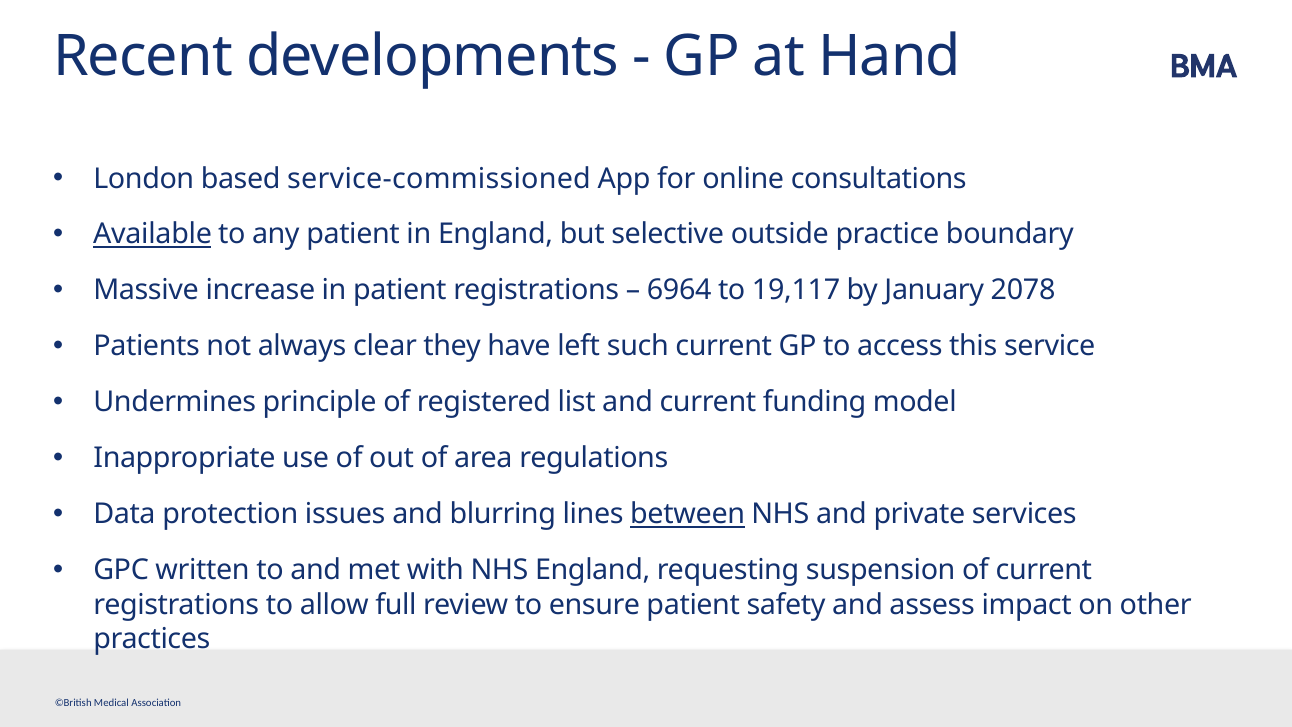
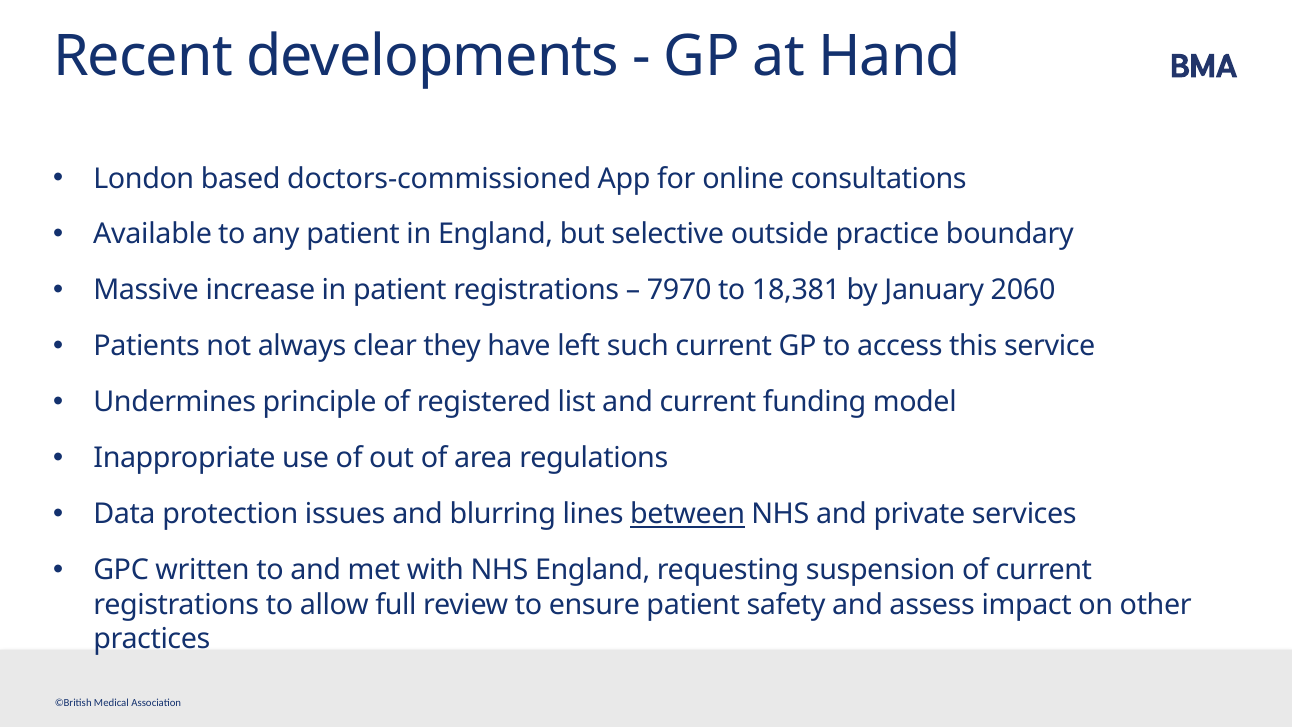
service-commissioned: service-commissioned -> doctors-commissioned (439, 178)
Available underline: present -> none (153, 234)
6964: 6964 -> 7970 (679, 290)
19,117: 19,117 -> 18,381 (796, 290)
2078: 2078 -> 2060 (1023, 290)
